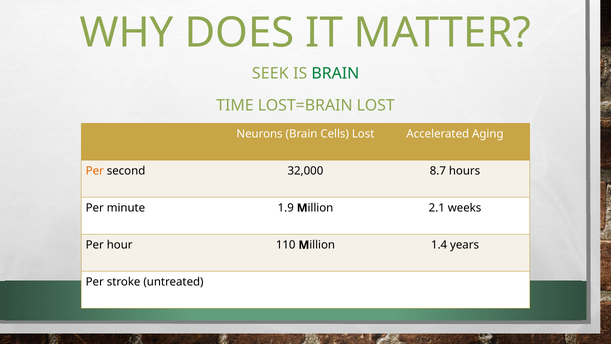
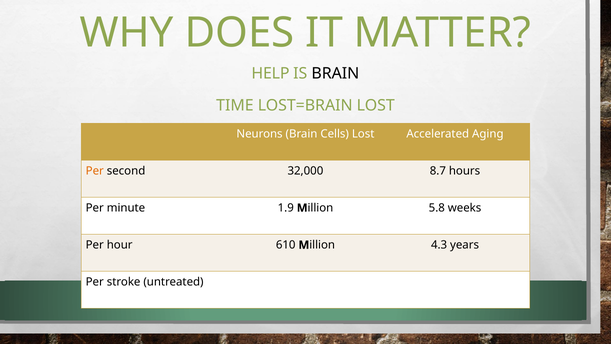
SEEK: SEEK -> HELP (270, 73)
BRAIN colour: green -> black (335, 73)
2.1: 2.1 -> 5.8 (437, 208)
110: 110 -> 610 (286, 245)
1.4: 1.4 -> 4.3 (439, 245)
